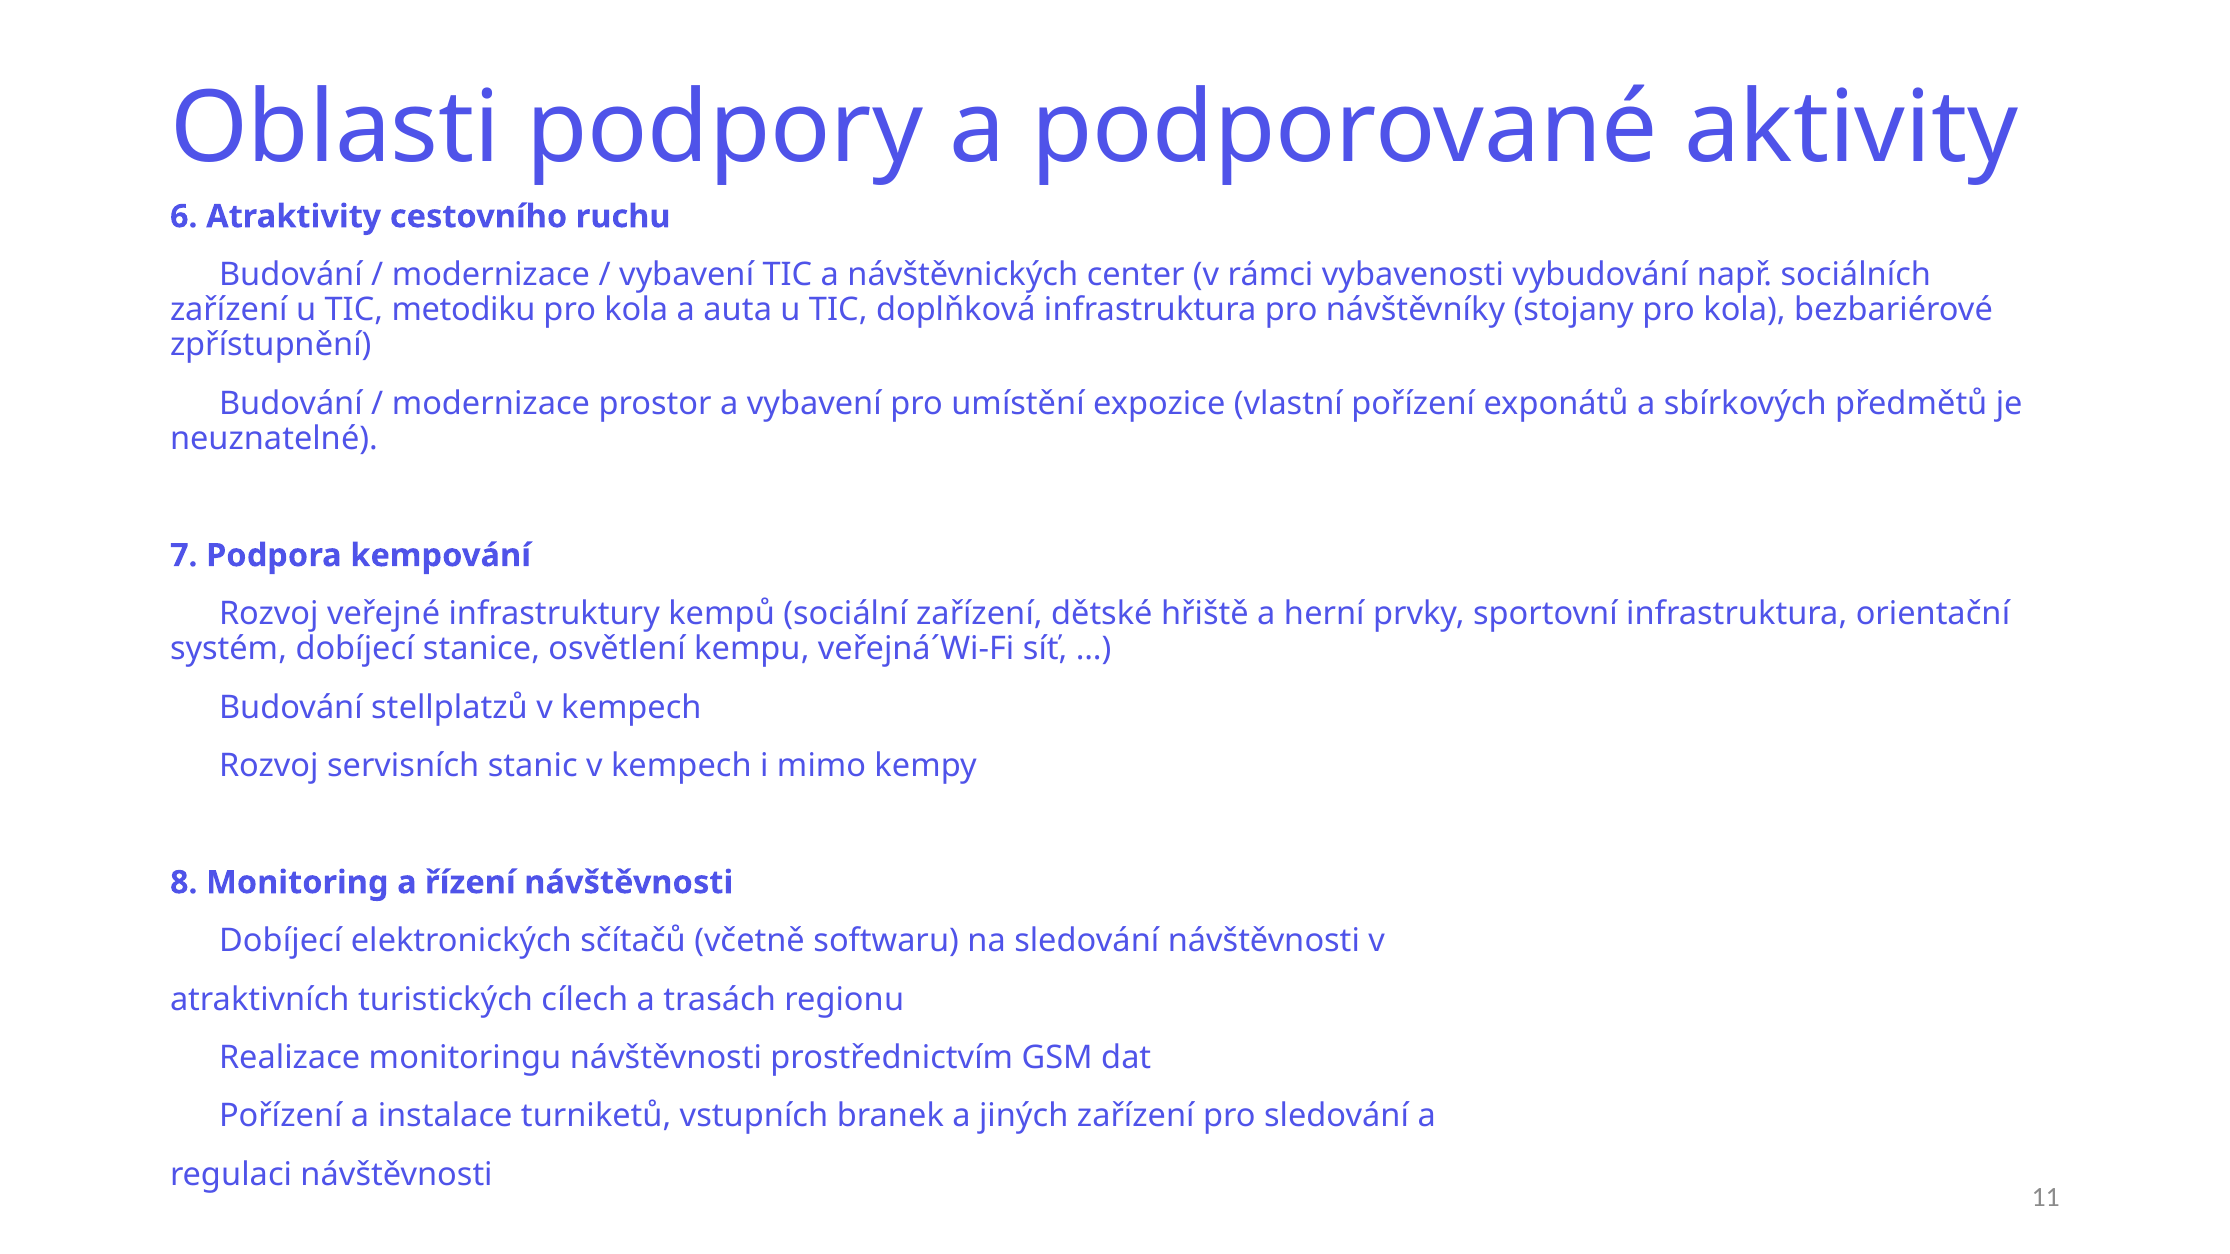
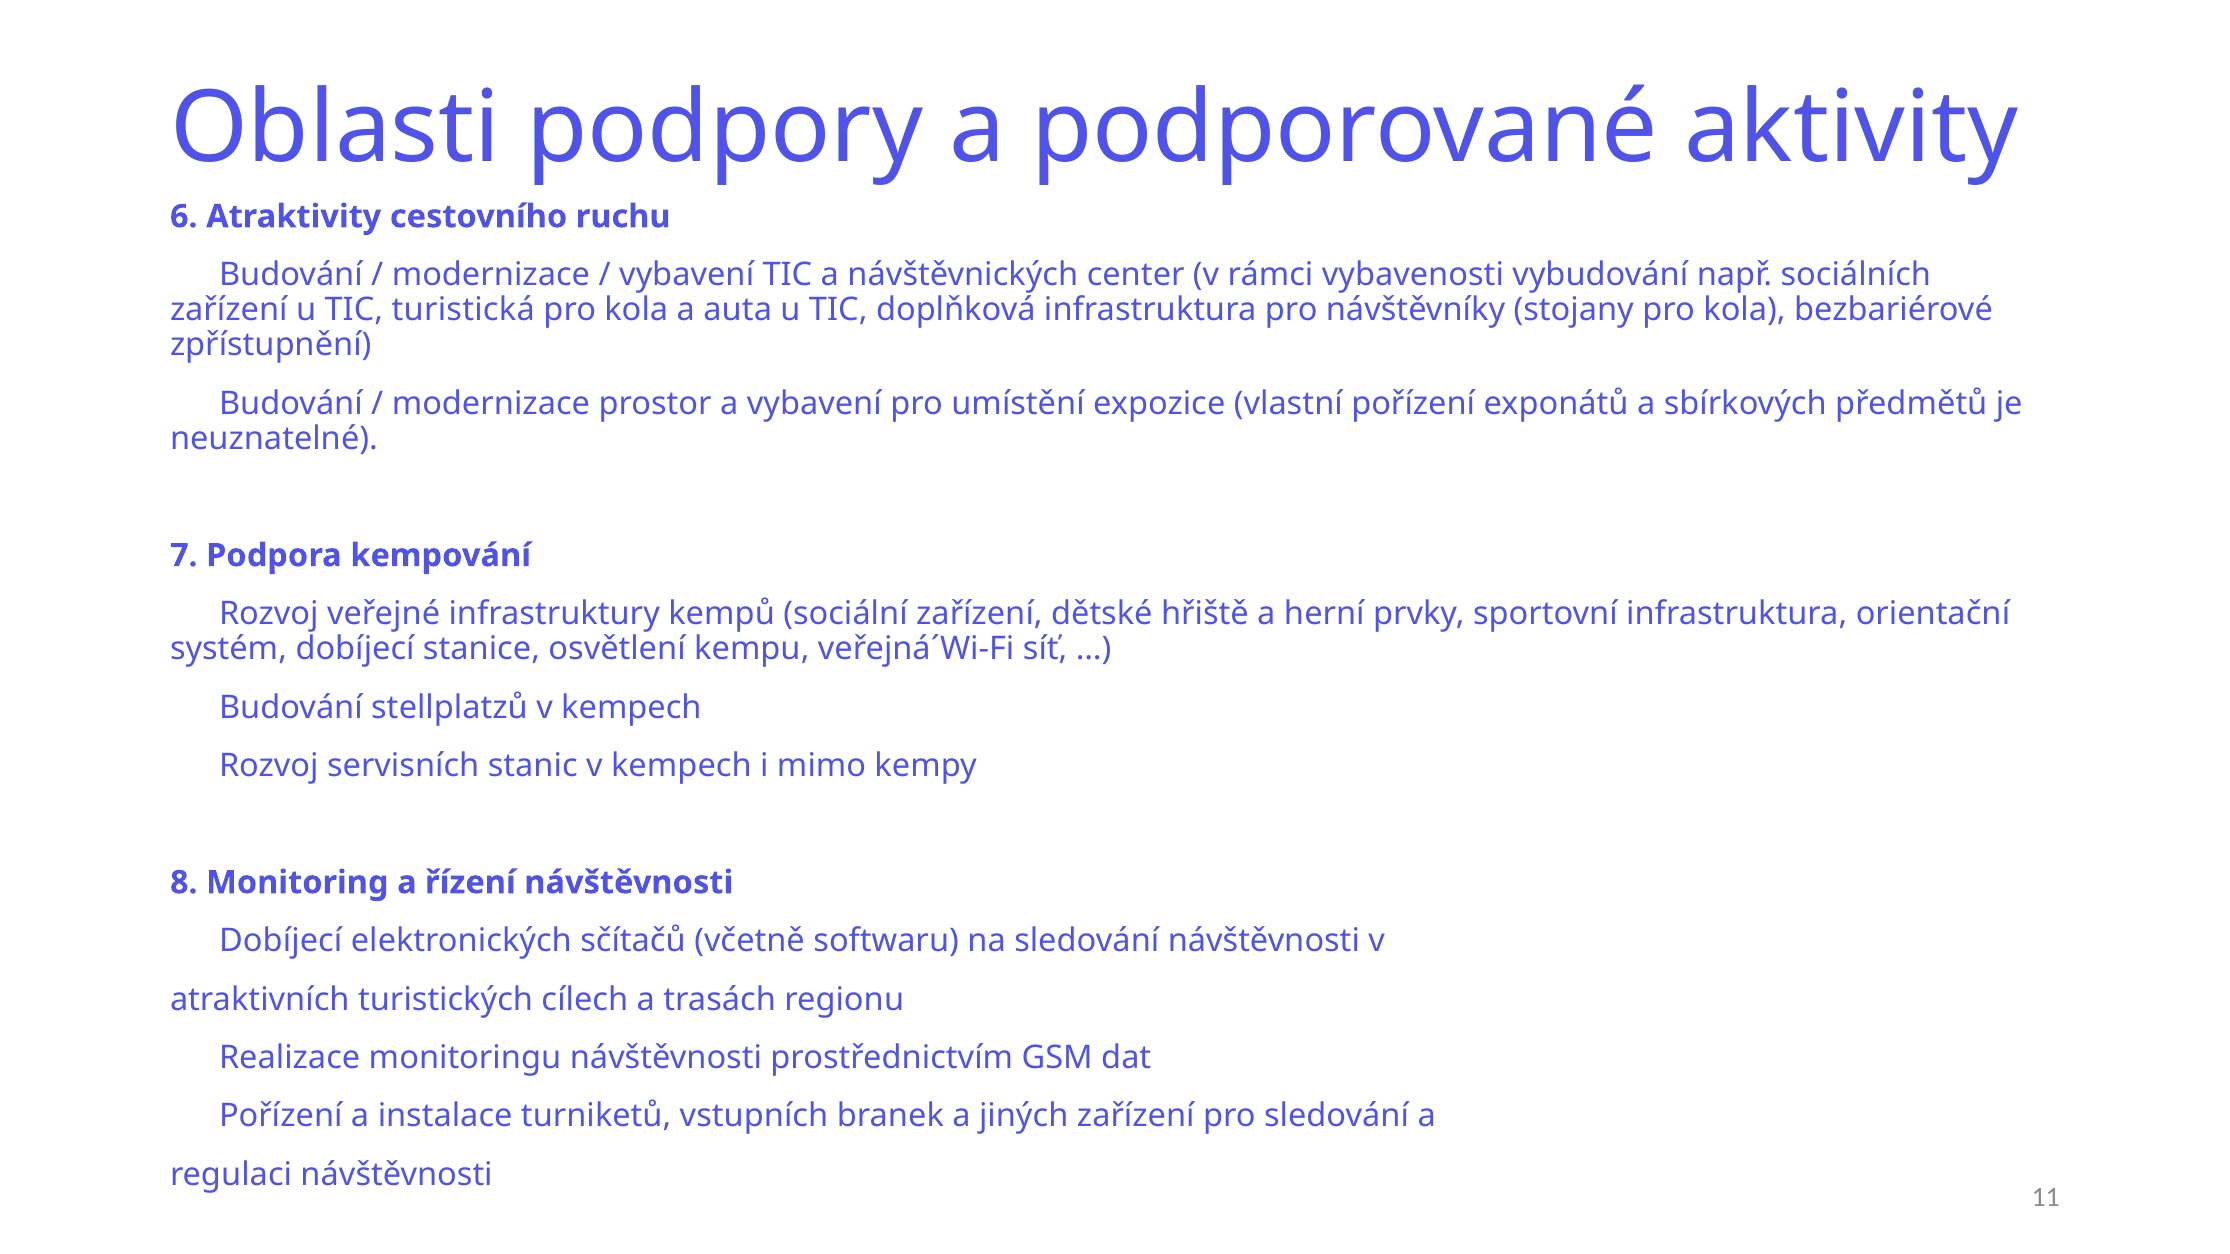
metodiku: metodiku -> turistická (463, 310)
